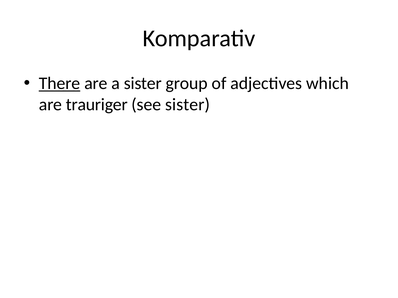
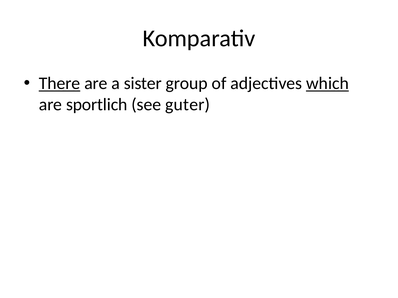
which underline: none -> present (327, 83)
trauriger: trauriger -> sportlich (97, 105)
see sister: sister -> guter (188, 105)
